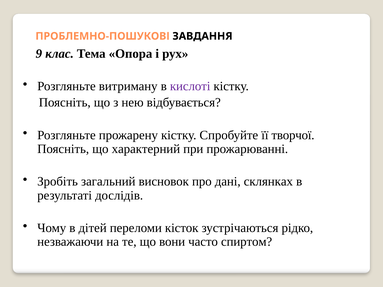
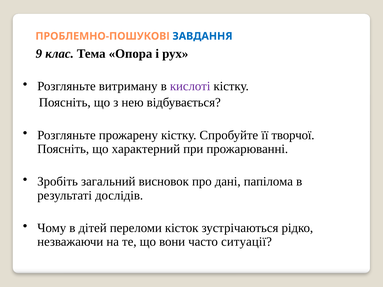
ЗАВДАННЯ colour: black -> blue (202, 36)
склянках: склянках -> папілома (268, 182)
спиртом: спиртом -> ситуації (247, 242)
